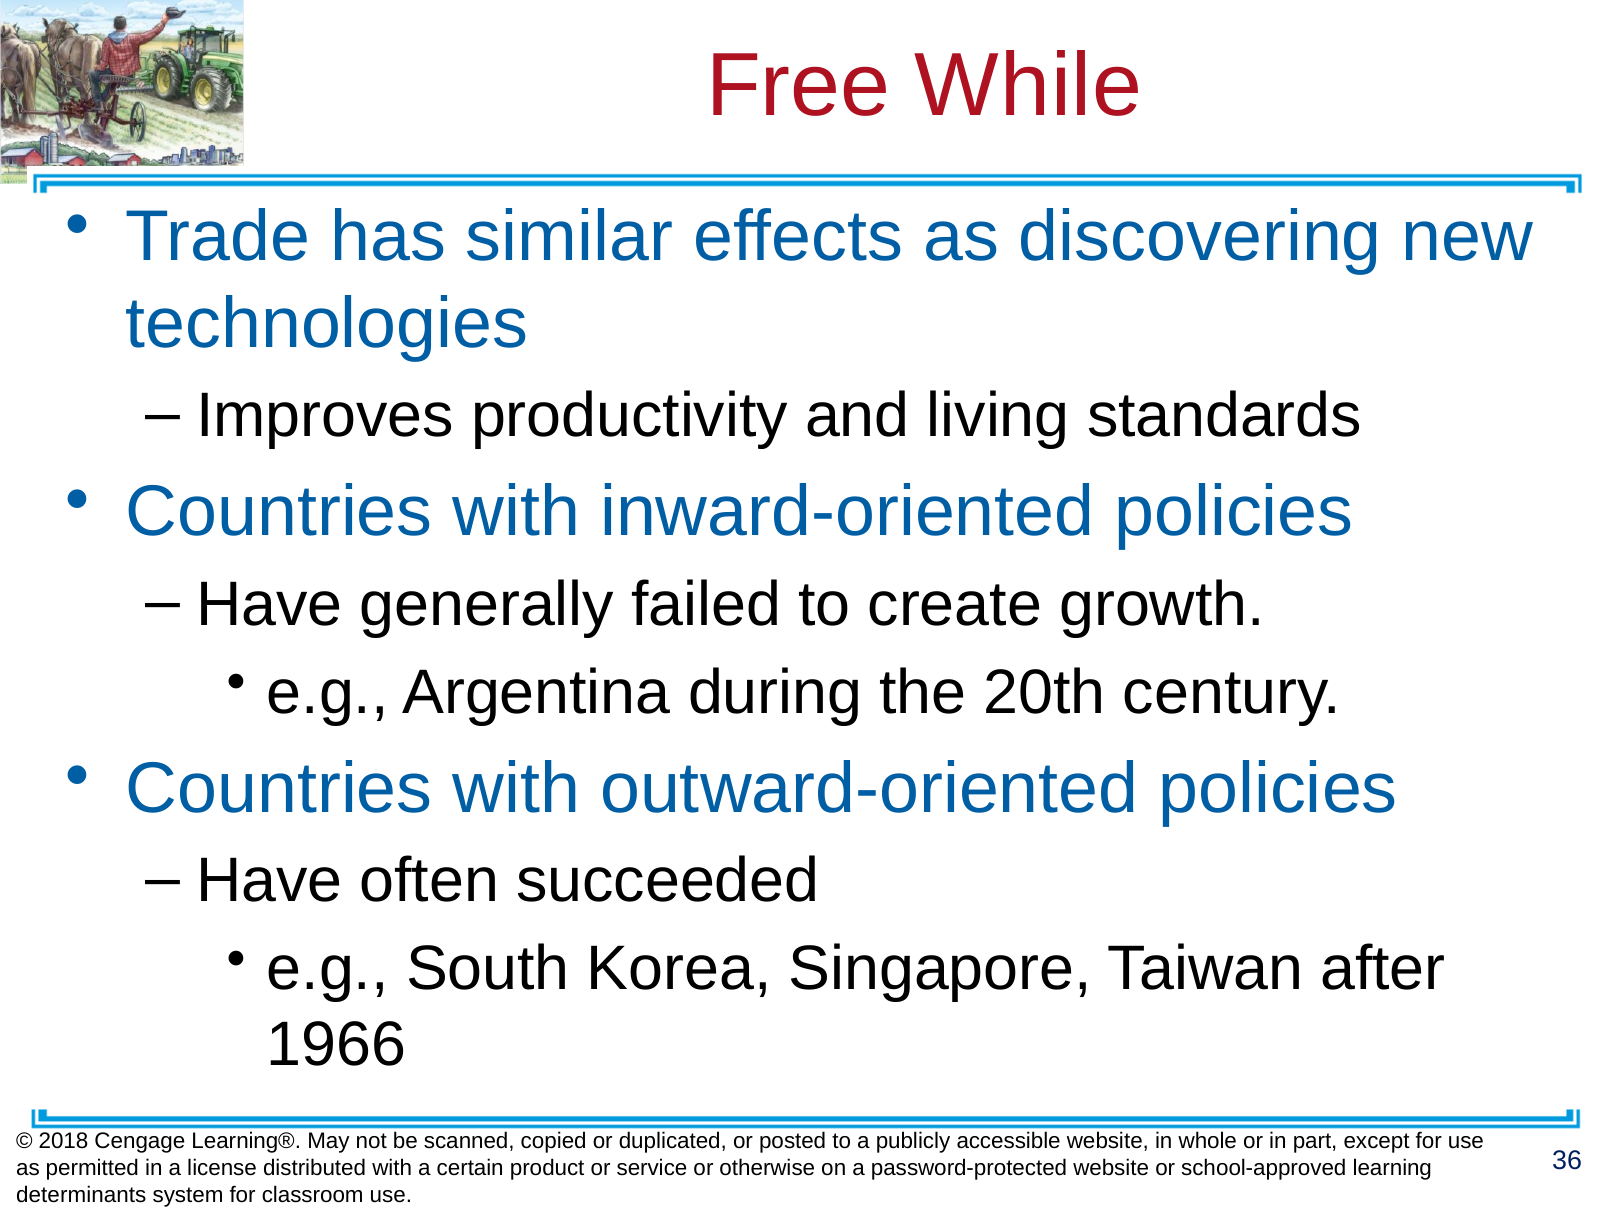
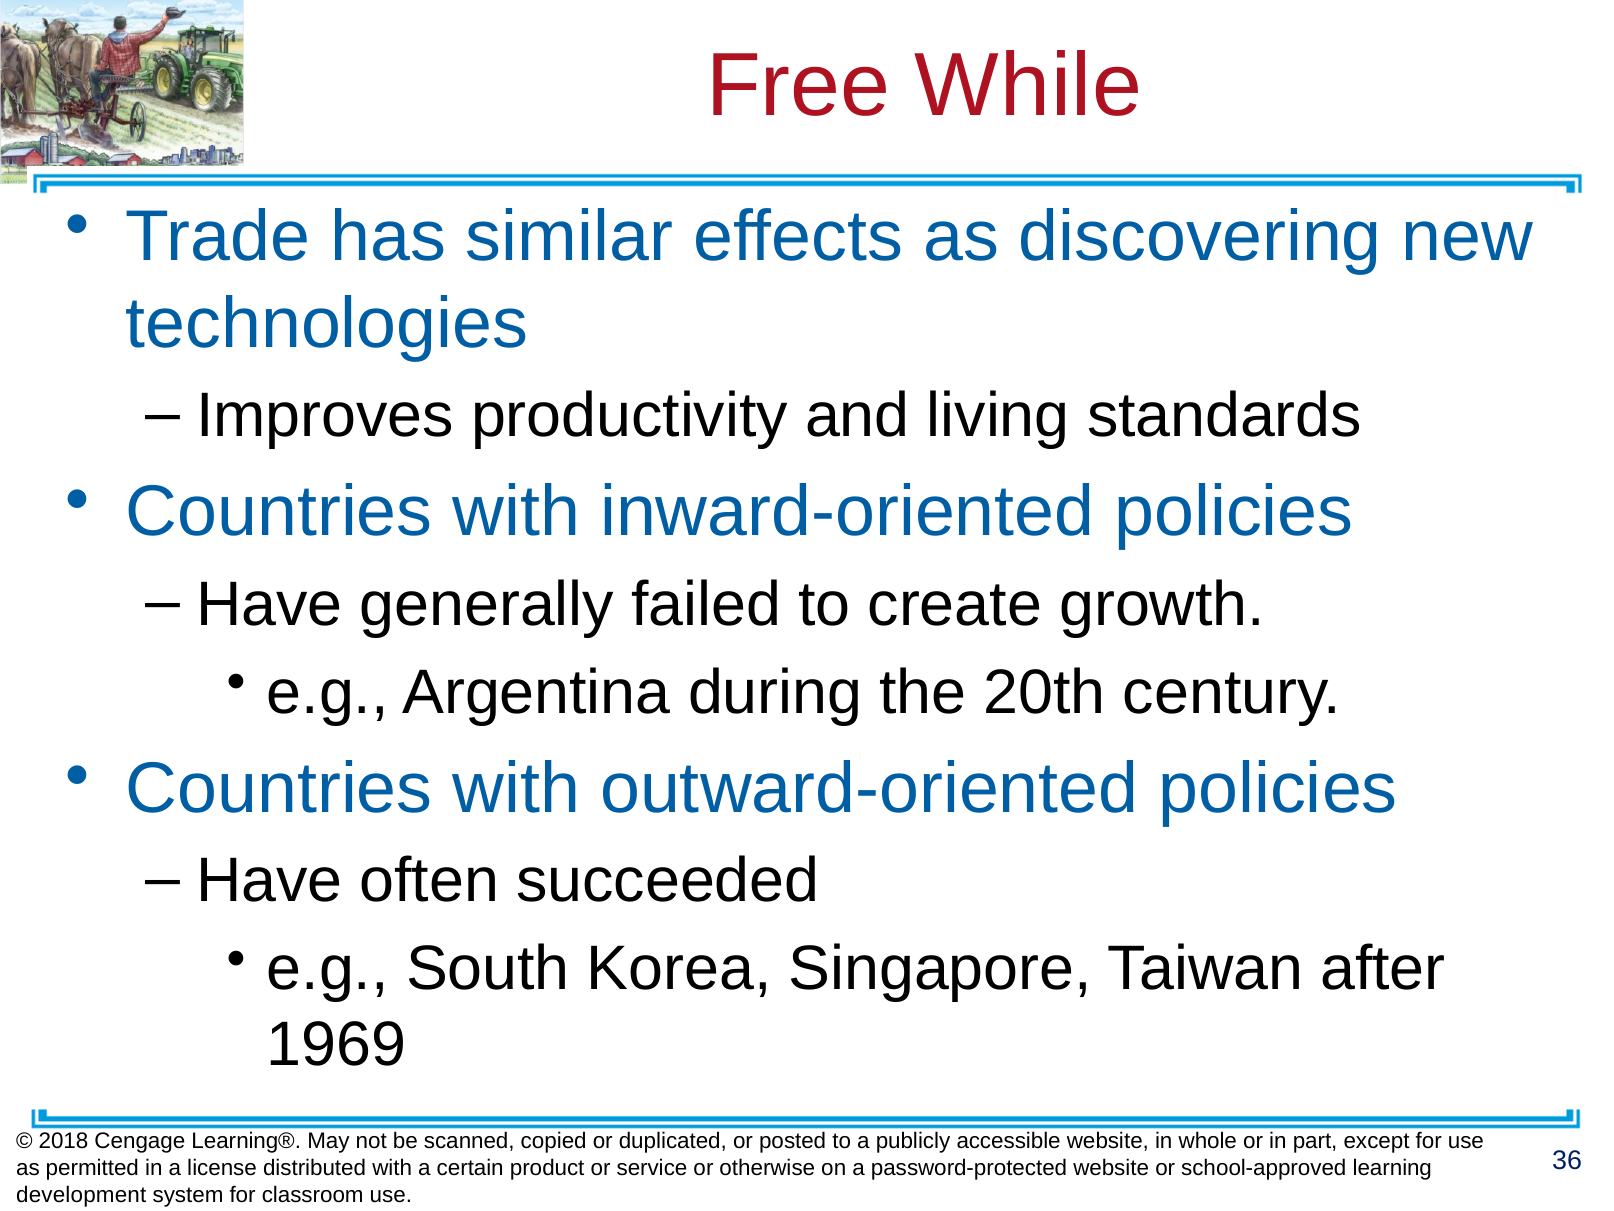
1966: 1966 -> 1969 (337, 1044)
determinants: determinants -> development (81, 1195)
